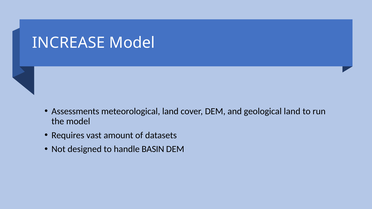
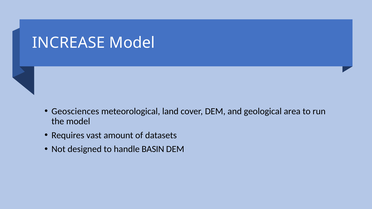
Assessments: Assessments -> Geosciences (75, 111)
geological land: land -> area (292, 111)
